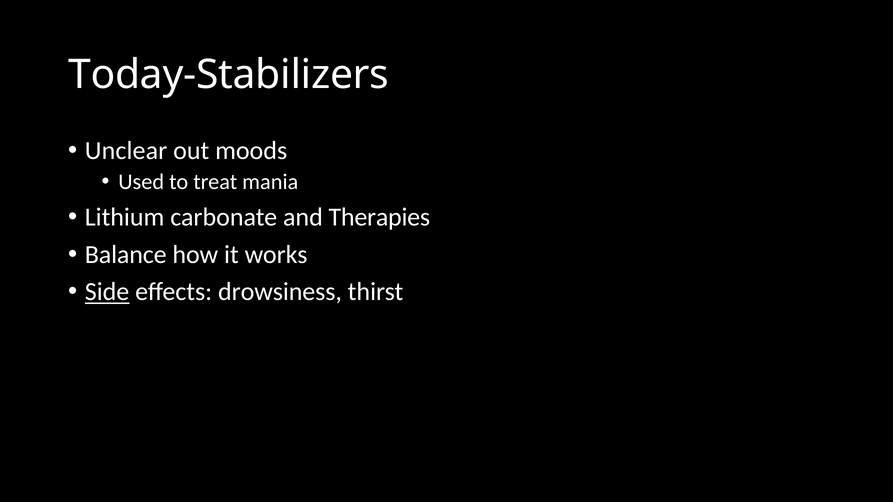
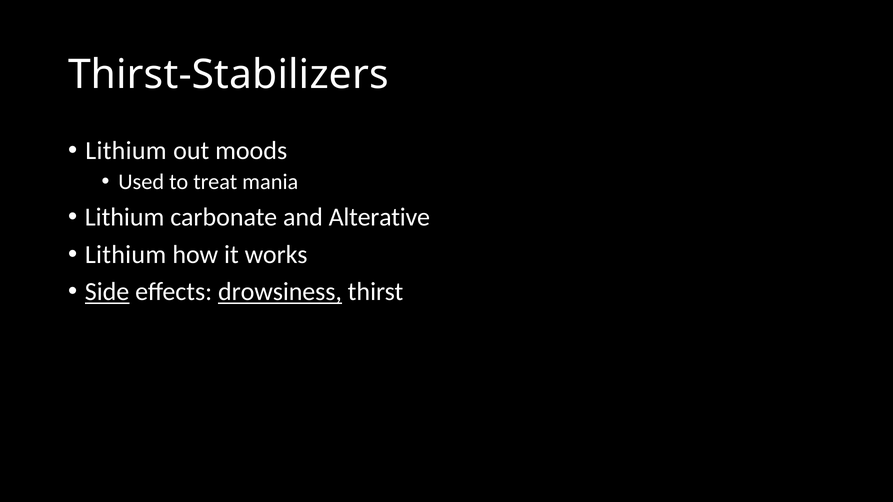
Today-Stabilizers: Today-Stabilizers -> Thirst-Stabilizers (228, 75)
Unclear: Unclear -> Lithium (126, 151)
Therapies: Therapies -> Alterative (379, 217)
Balance: Balance -> Lithium (126, 255)
drowsiness underline: none -> present (280, 292)
